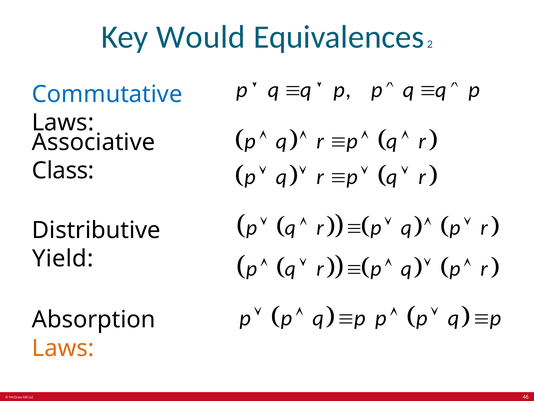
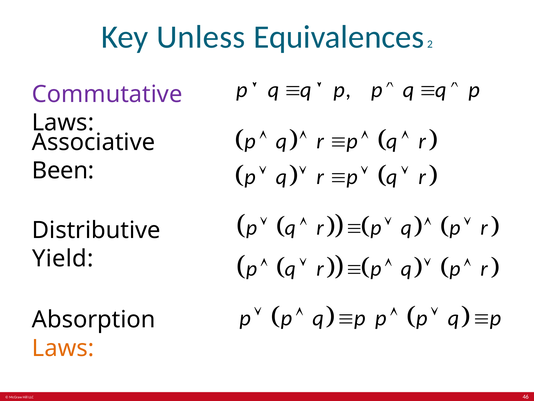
Would: Would -> Unless (201, 37)
Commutative colour: blue -> purple (107, 94)
Class: Class -> Been (63, 171)
